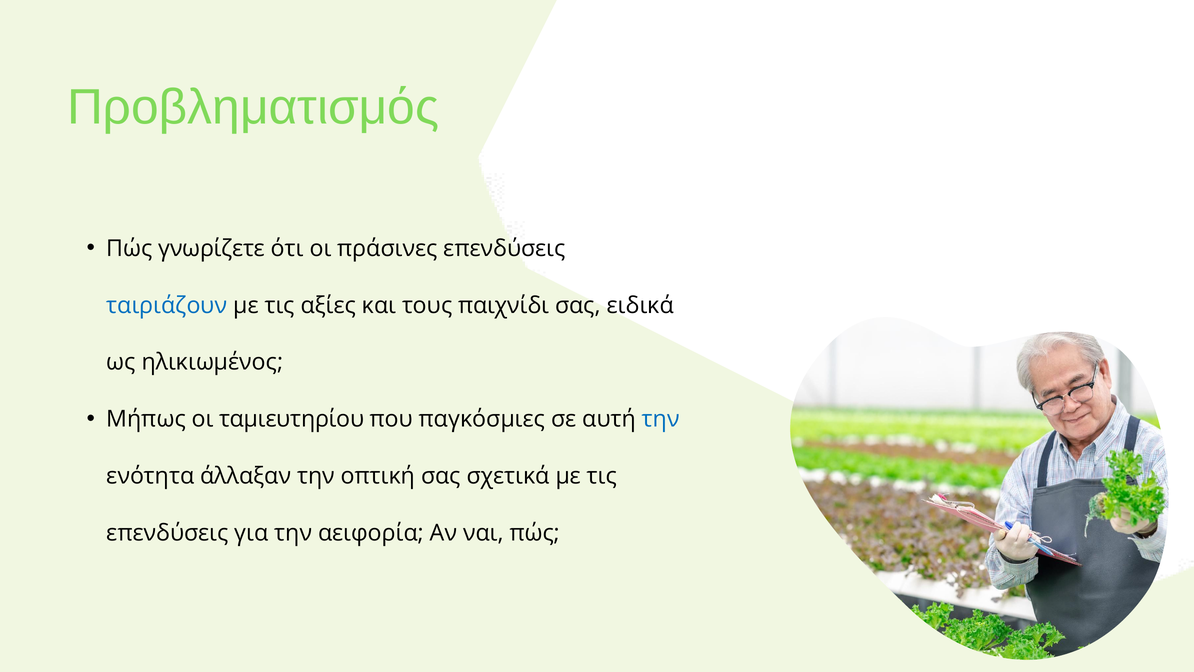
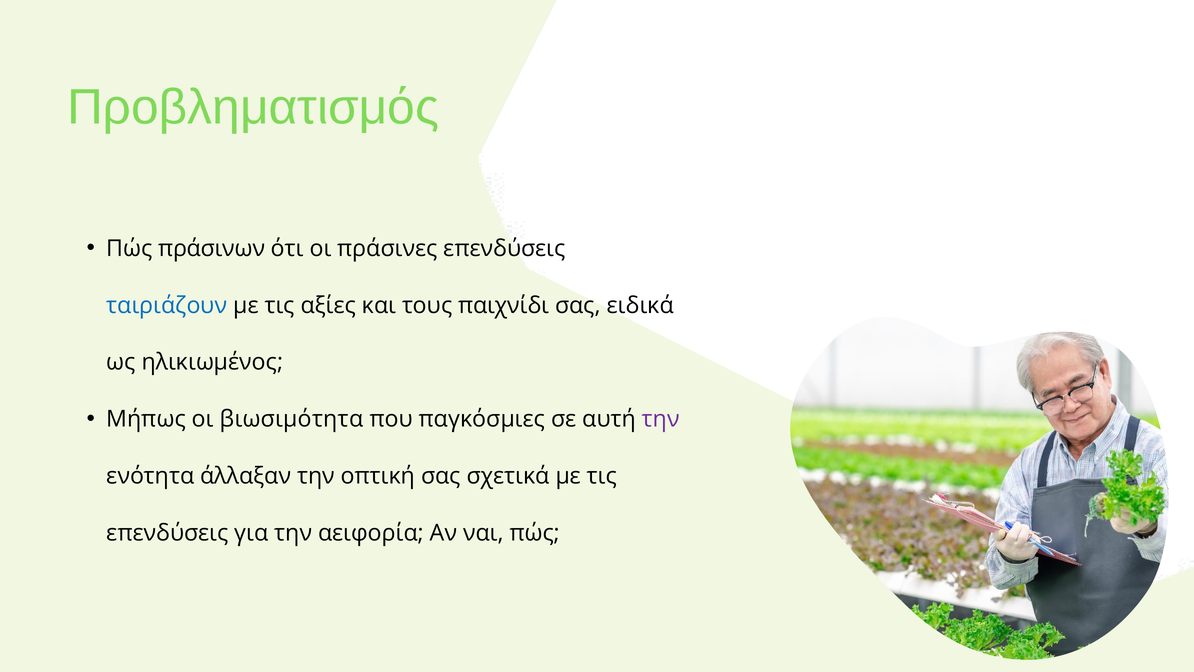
γνωρίζετε: γνωρίζετε -> πράσινων (212, 248)
ταμιευτηρίου: ταμιευτηρίου -> βιωσιμότητα (291, 419)
την colour: blue -> purple (661, 419)
